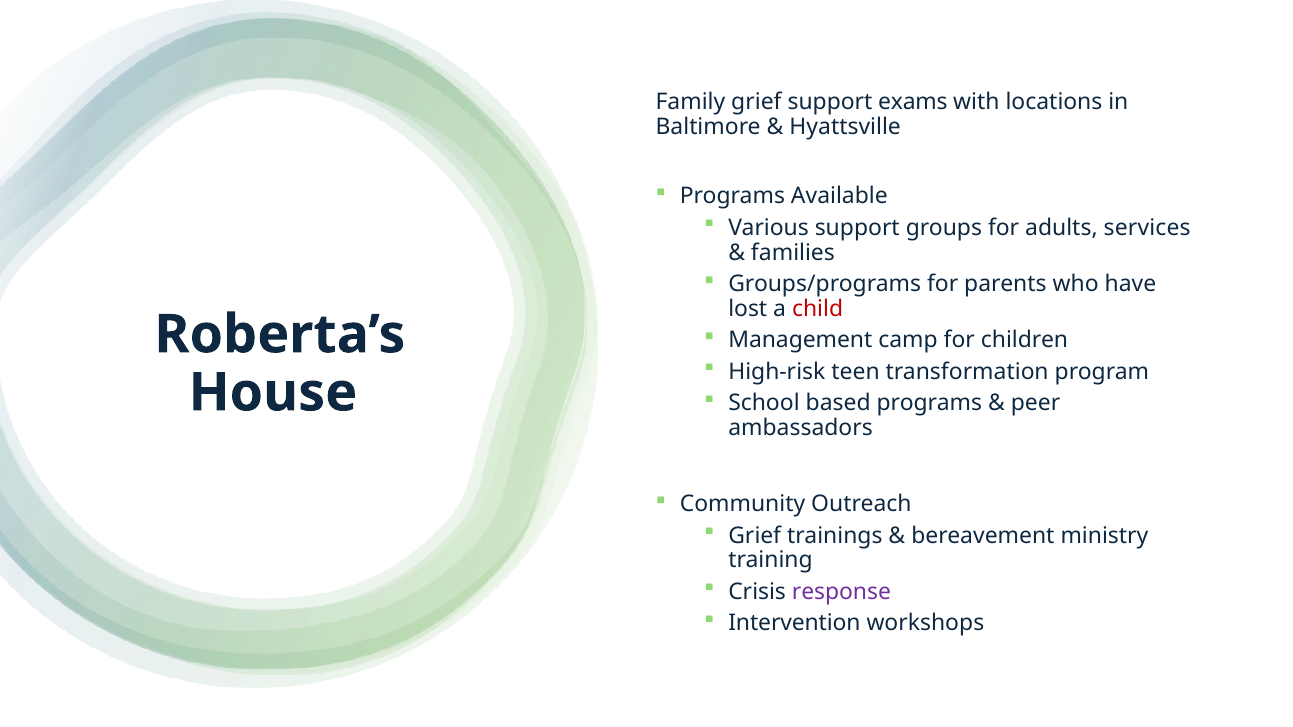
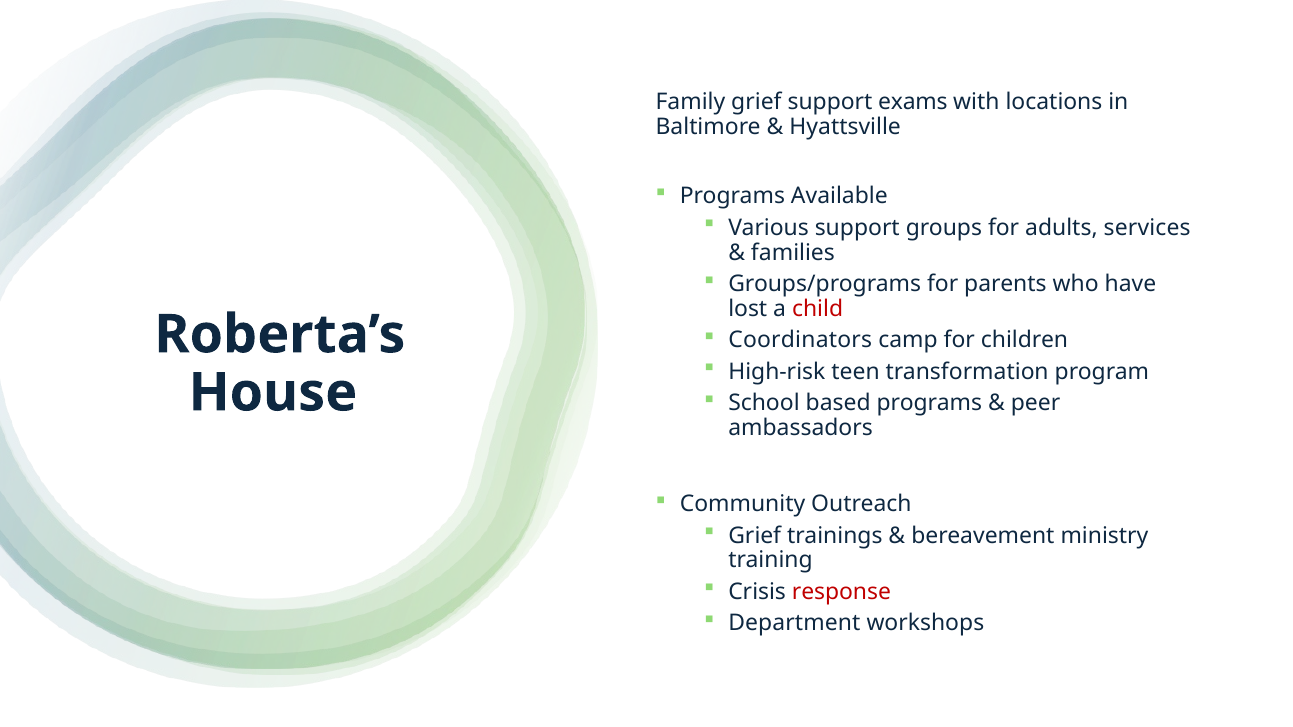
Management: Management -> Coordinators (800, 340)
response colour: purple -> red (841, 592)
Intervention: Intervention -> Department (794, 624)
